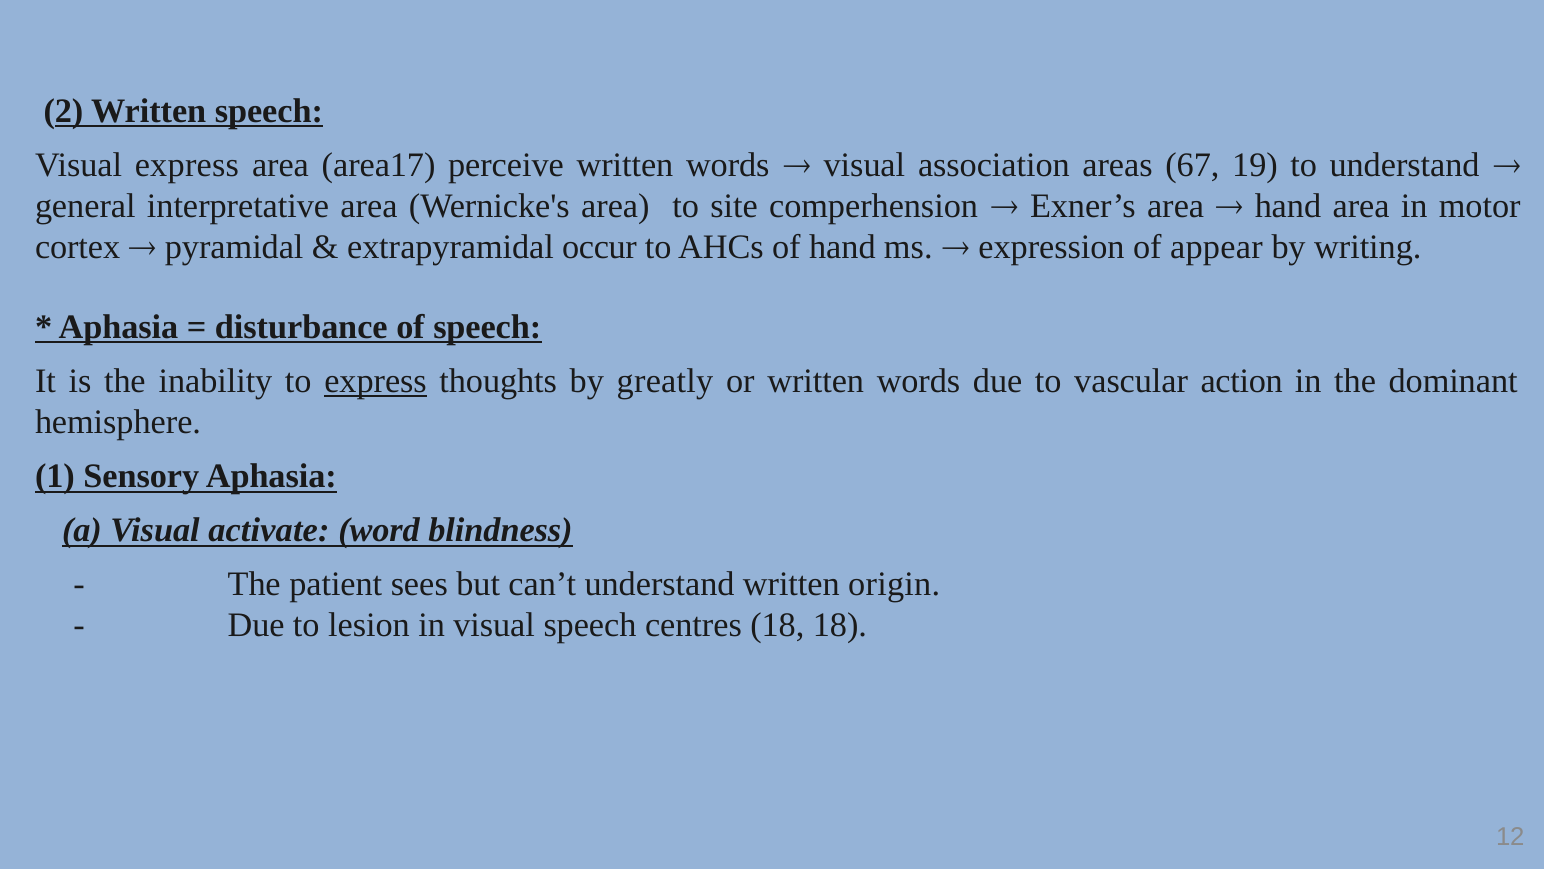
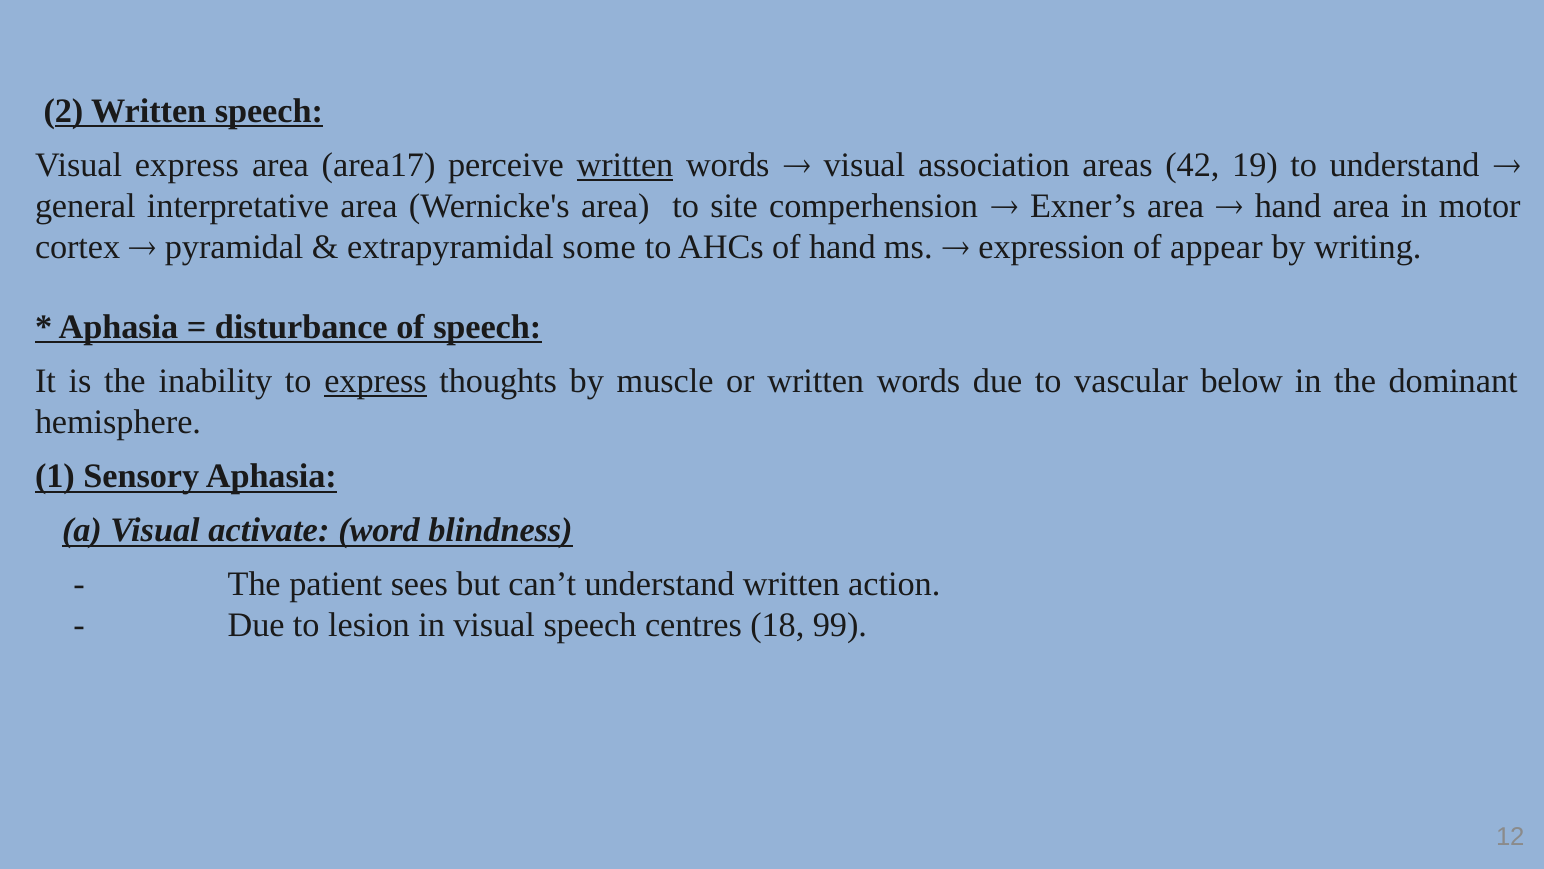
written underline: none -> present (625, 165)
67: 67 -> 42 (1192, 165)
occur: occur -> some (599, 247)
greatly: greatly -> muscle (665, 381)
action: action -> below (1242, 381)
origin: origin -> action (894, 584)
18 18: 18 -> 99 (840, 625)
